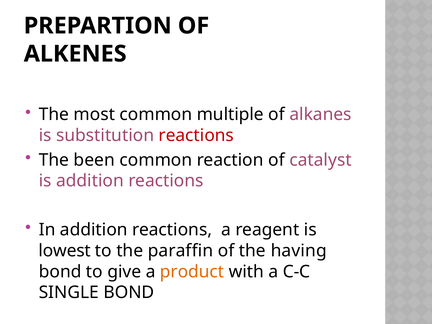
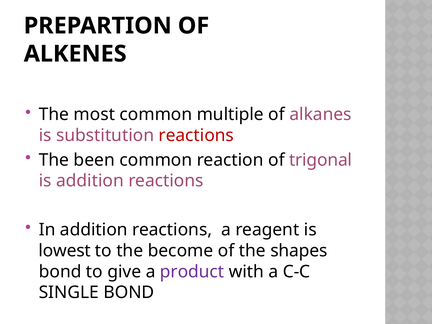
catalyst: catalyst -> trigonal (321, 160)
paraffin: paraffin -> become (181, 251)
having: having -> shapes (299, 251)
product colour: orange -> purple (192, 272)
